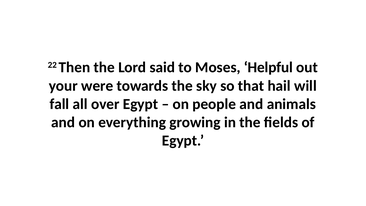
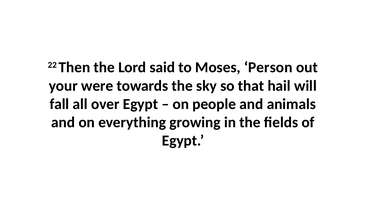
Helpful: Helpful -> Person (268, 67)
